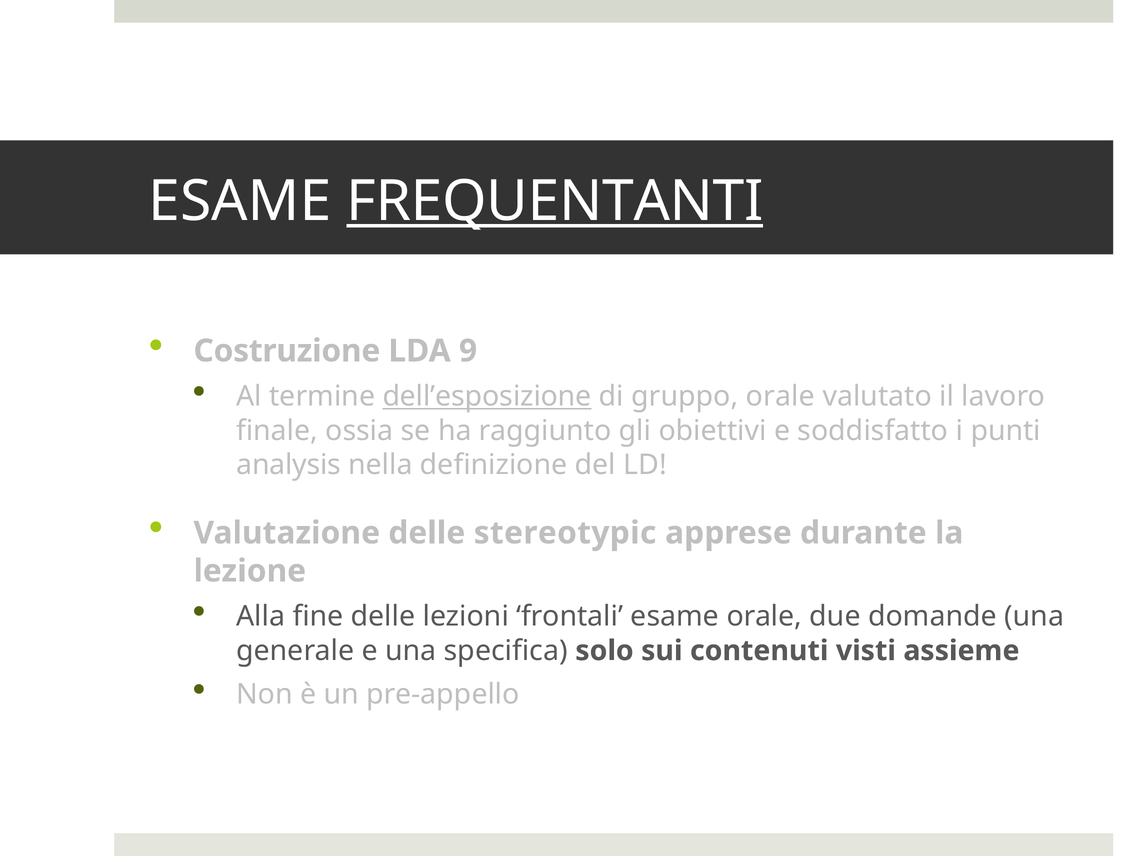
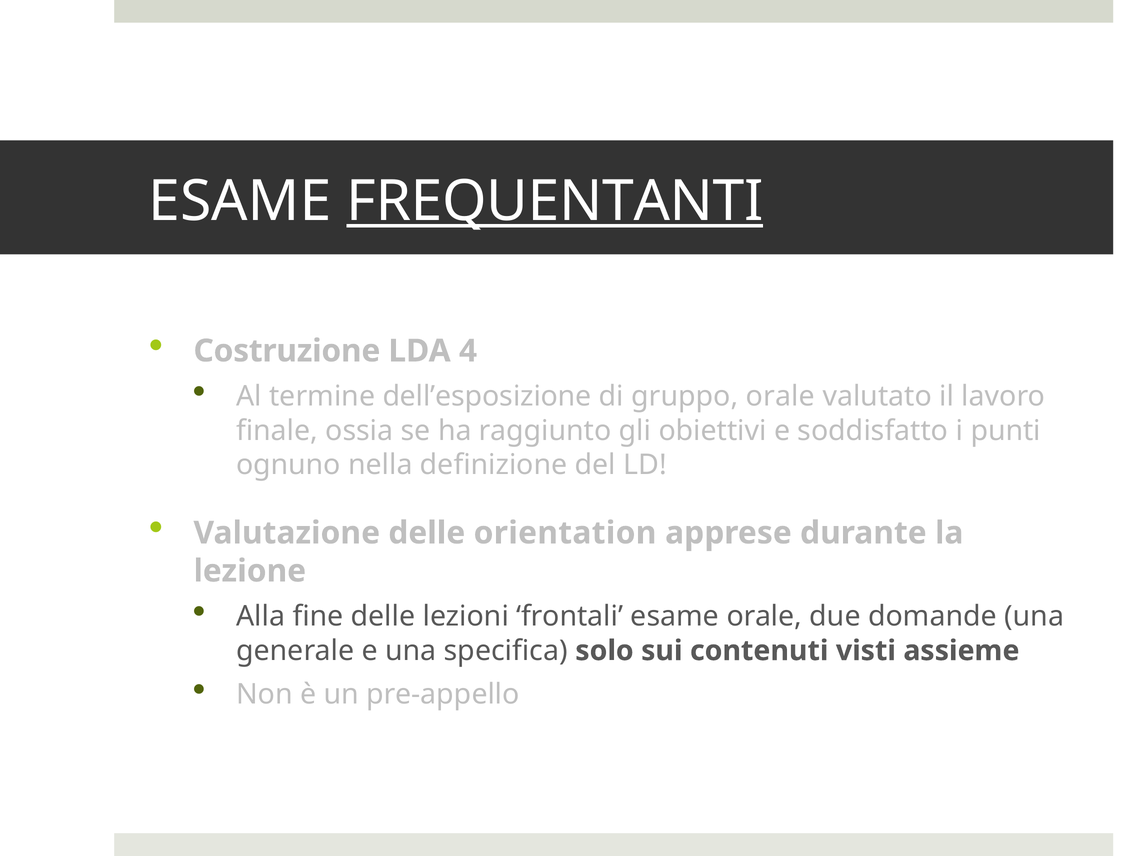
9: 9 -> 4 (468, 351)
dell’esposizione underline: present -> none (487, 397)
analysis: analysis -> ognuno (289, 465)
stereotypic: stereotypic -> orientation (565, 533)
